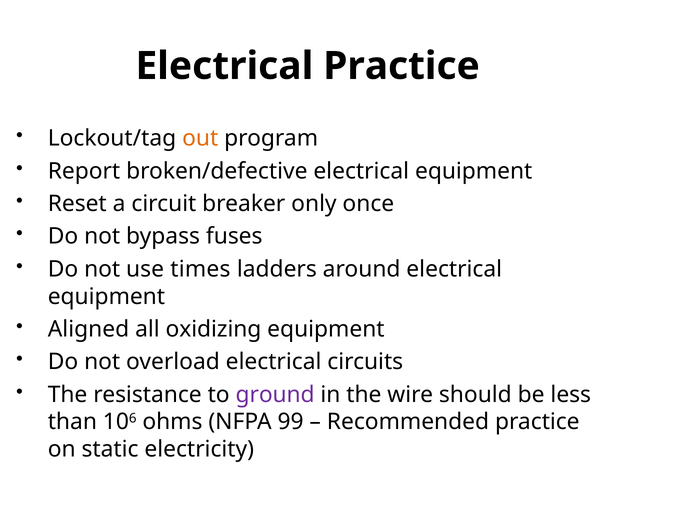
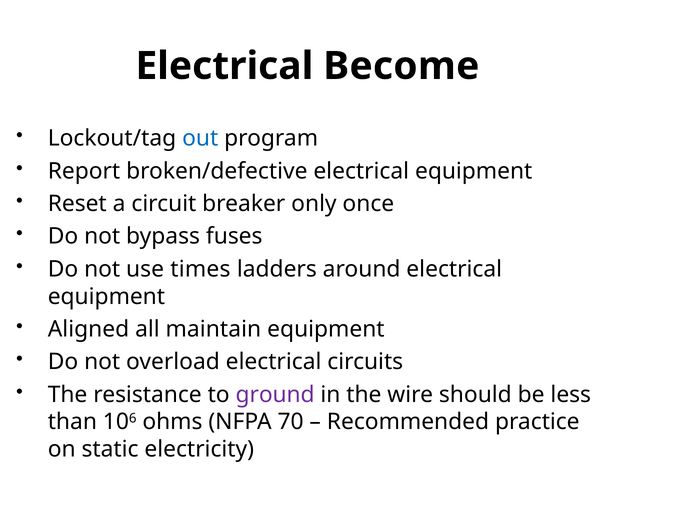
Electrical Practice: Practice -> Become (401, 66)
out colour: orange -> blue (200, 138)
oxidizing: oxidizing -> maintain (213, 329)
99: 99 -> 70 (291, 422)
